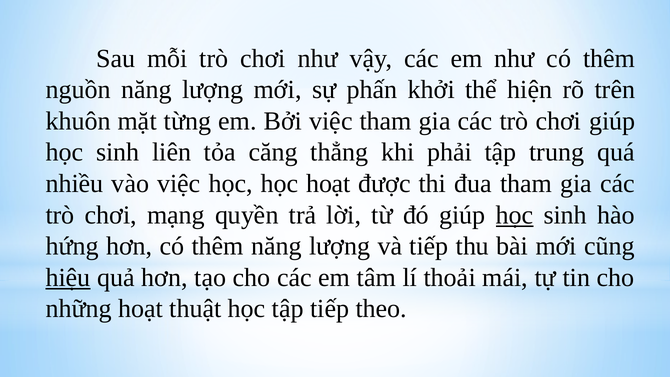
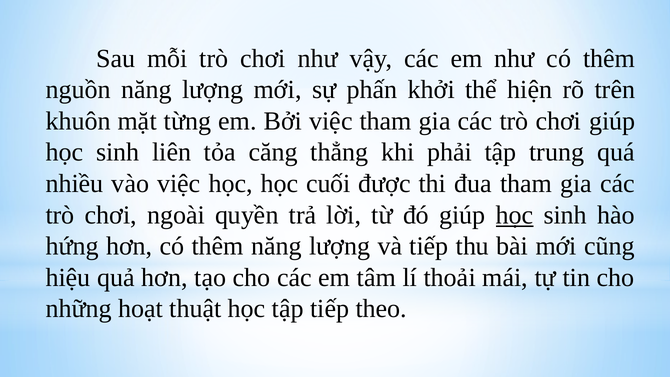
học hoạt: hoạt -> cuối (328, 184)
mạng: mạng -> ngoài (176, 215)
hiệu underline: present -> none (68, 277)
